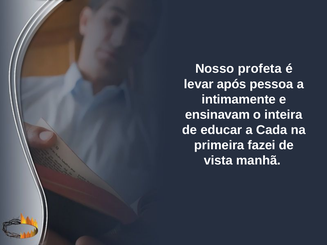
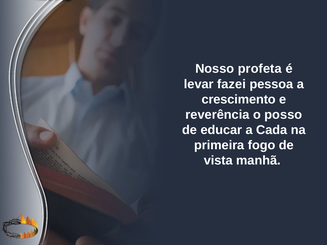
após: após -> fazei (231, 84)
intimamente: intimamente -> crescimento (239, 99)
ensinavam: ensinavam -> reverência (217, 115)
inteira: inteira -> posso (283, 115)
fazei: fazei -> fogo (262, 145)
